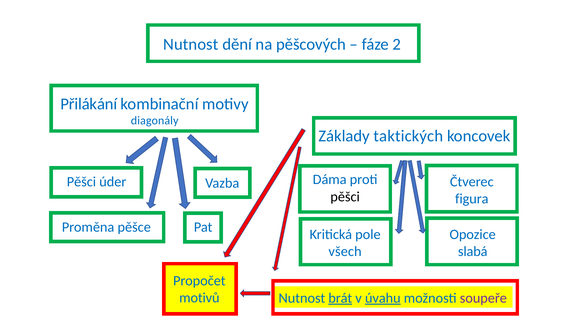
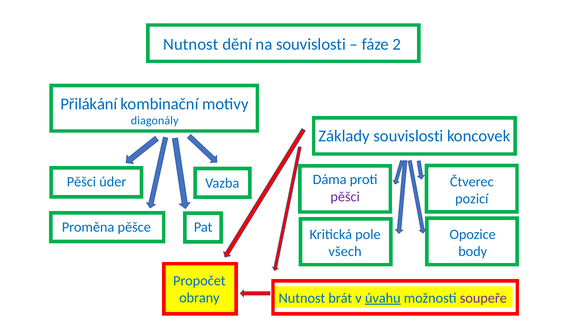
na pěšcových: pěšcových -> souvislosti (311, 44)
Základy taktických: taktických -> souvislosti (408, 136)
pěšci colour: black -> purple (345, 197)
figura: figura -> pozicí (472, 199)
slabá: slabá -> body (473, 252)
motivů: motivů -> obrany (199, 298)
brát underline: present -> none (340, 298)
